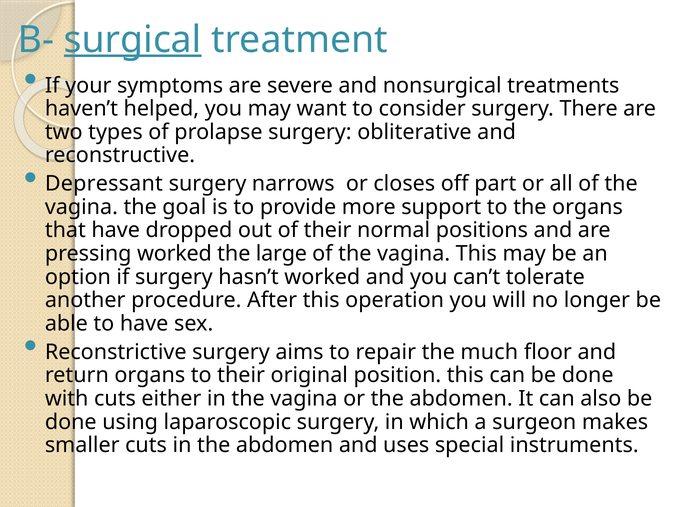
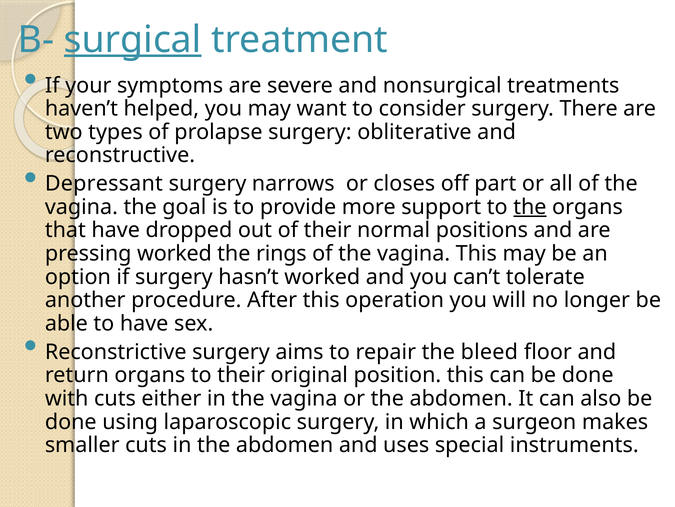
the underline: none -> present (530, 207)
large: large -> rings (281, 253)
much: much -> bleed (489, 351)
